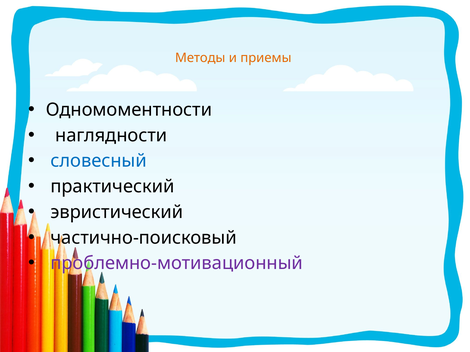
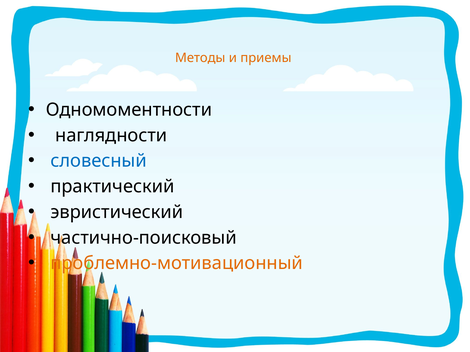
проблемно-мотивационный colour: purple -> orange (177, 264)
